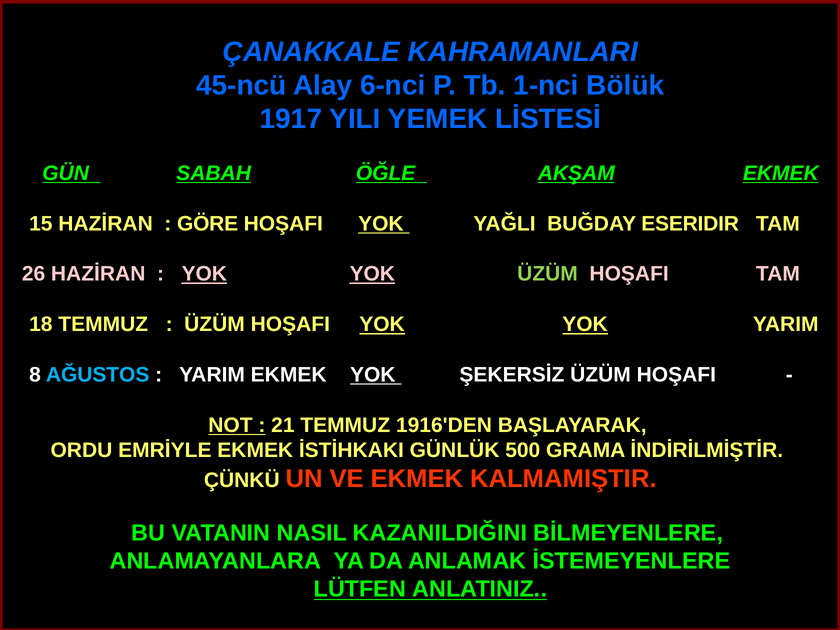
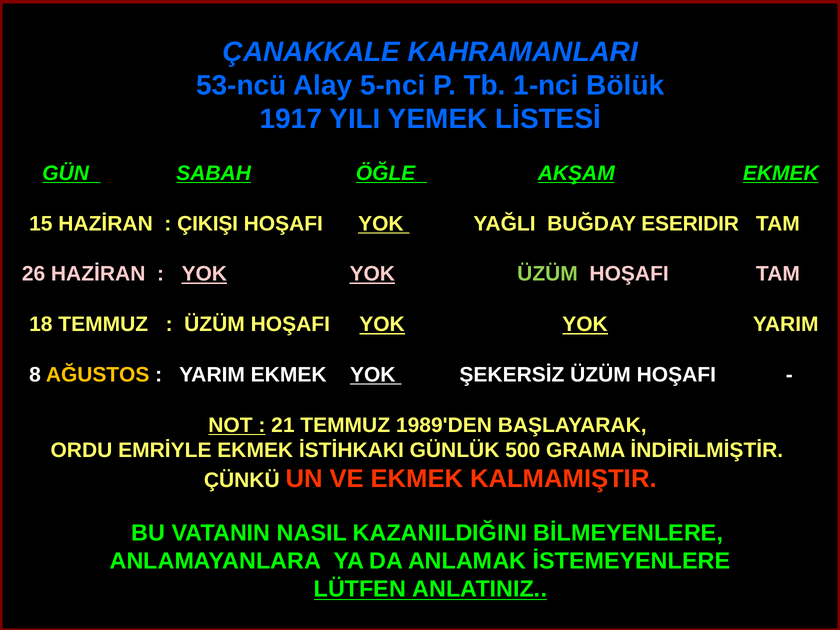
45-ncü: 45-ncü -> 53-ncü (241, 86)
6-nci: 6-nci -> 5-nci (393, 86)
GÖRE: GÖRE -> ÇIKIŞI (208, 224)
AĞUSTOS colour: light blue -> yellow (98, 375)
1916'DEN: 1916'DEN -> 1989'DEN (444, 425)
